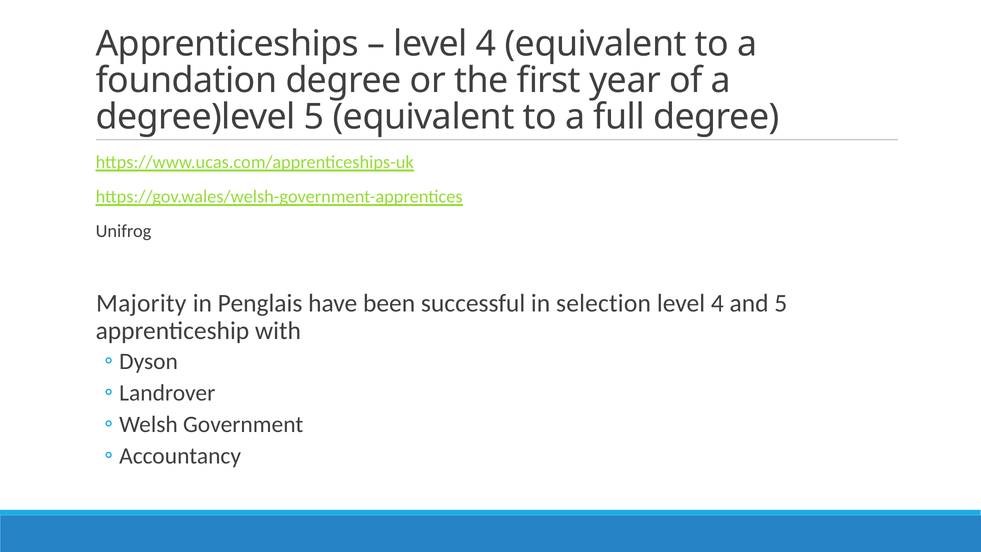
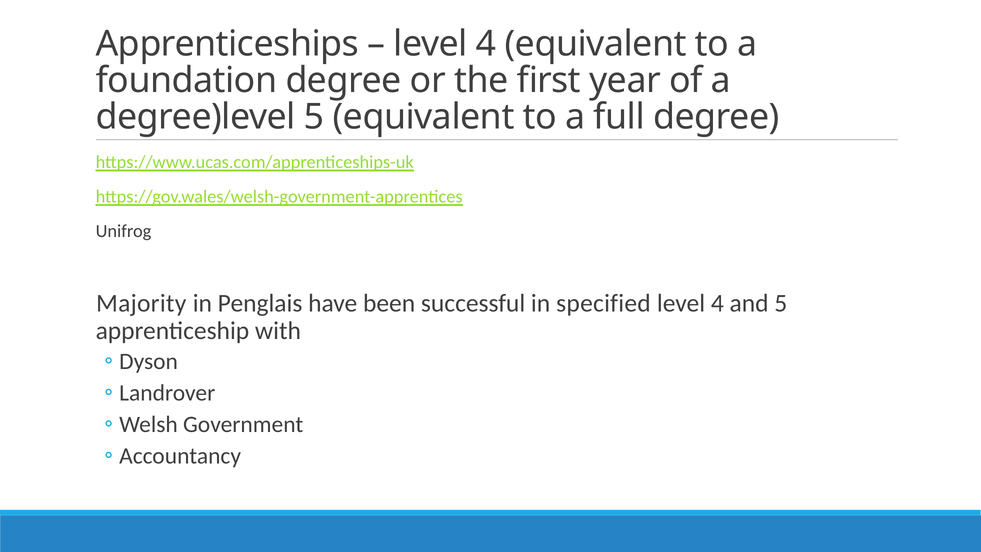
selection: selection -> specified (603, 303)
